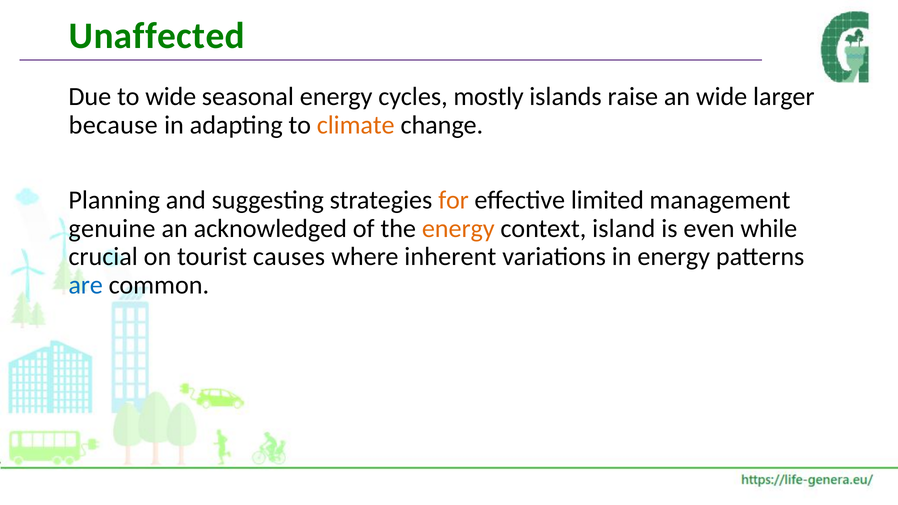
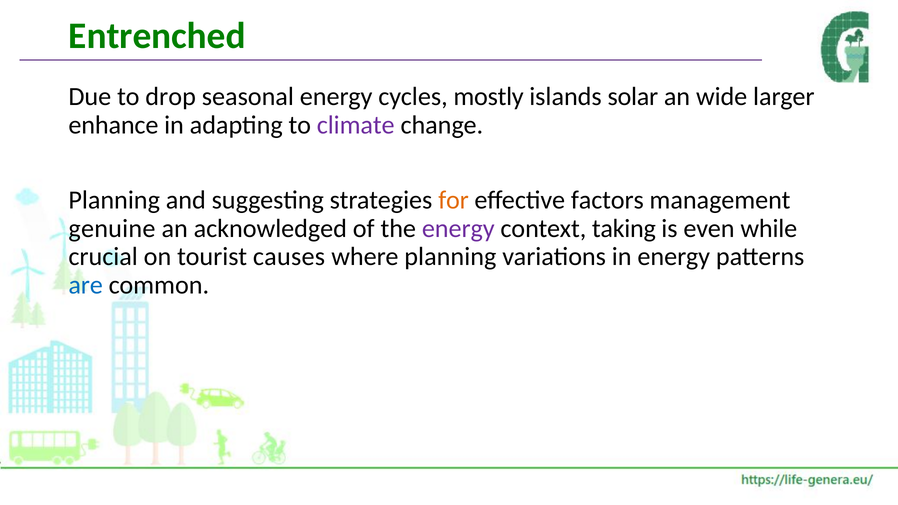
Unaffected: Unaffected -> Entrenched (157, 36)
to wide: wide -> drop (171, 97)
raise: raise -> solar (633, 97)
because: because -> enhance (113, 125)
climate colour: orange -> purple (356, 125)
limited: limited -> factors (607, 200)
energy colour: orange -> purple (458, 229)
island: island -> taking (624, 229)
where inherent: inherent -> planning (450, 257)
